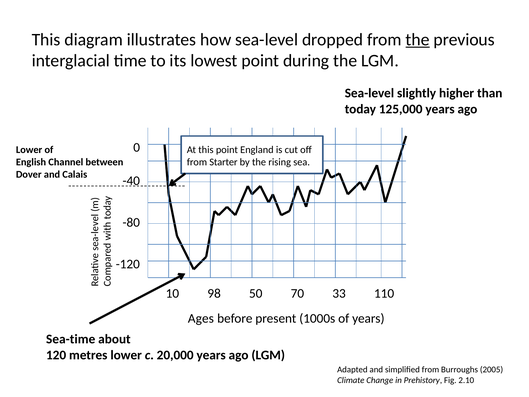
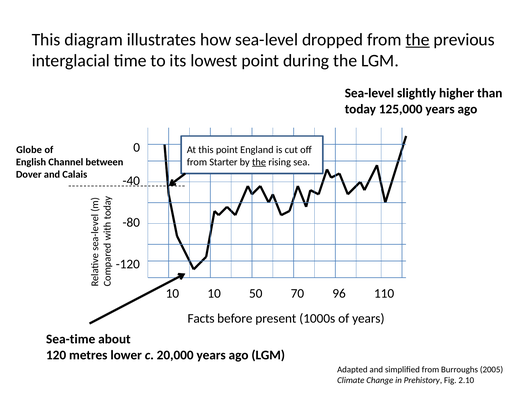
Lower: Lower -> Globe (29, 150)
the underline: none -> present (259, 162)
98: 98 -> 10 (214, 293)
33: 33 -> 96 (339, 293)
Ages: Ages -> Facts (201, 318)
